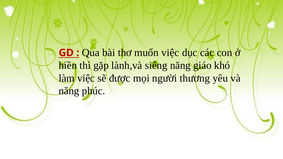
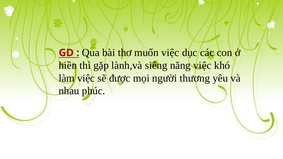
năng giáo: giáo -> việc (202, 65)
năng: năng -> nhau (69, 91)
